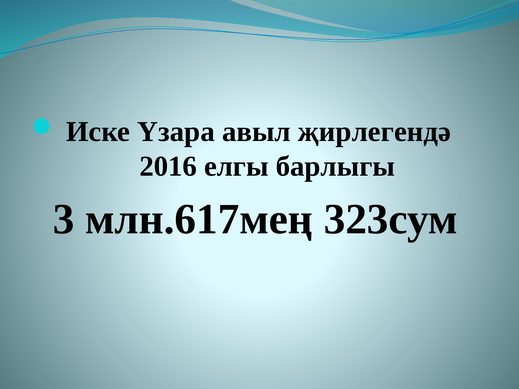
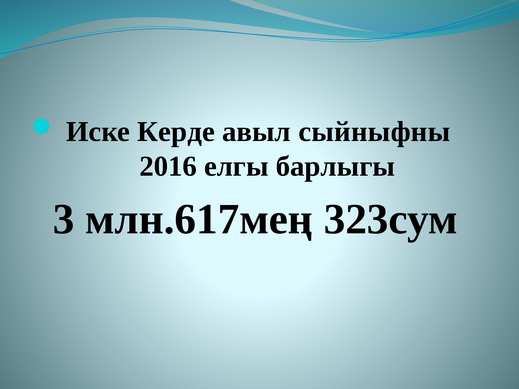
Үзара: Үзара -> Керде (176, 132)
җирлегендә: җирлегендә -> сыйныфны (374, 132)
